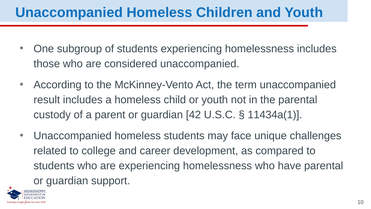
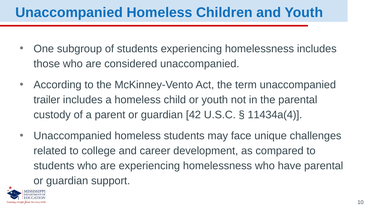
result: result -> trailer (47, 100)
11434a(1: 11434a(1 -> 11434a(4 (275, 115)
